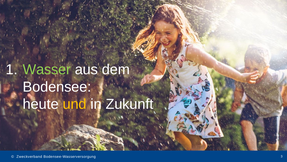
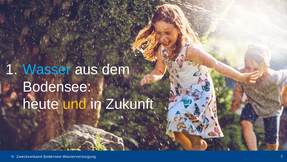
Wasser colour: light green -> light blue (47, 69)
